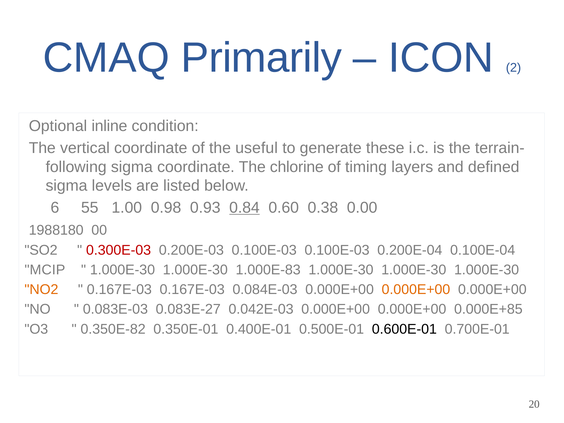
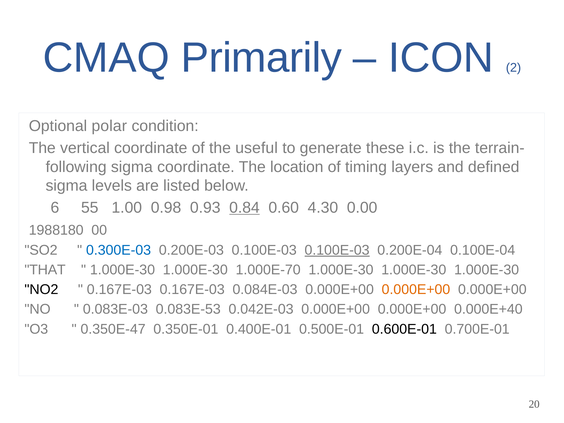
inline: inline -> polar (109, 126)
chlorine: chlorine -> location (297, 167)
0.38: 0.38 -> 4.30 (323, 208)
0.300E-03 colour: red -> blue (119, 250)
0.100E-03 underline: none -> present (337, 250)
MCIP: MCIP -> THAT (45, 270)
1.000E-83: 1.000E-83 -> 1.000E-70 (268, 270)
NO2 colour: orange -> black (41, 290)
0.083E-27: 0.083E-27 -> 0.083E-53 (188, 309)
0.000E+85: 0.000E+85 -> 0.000E+40 (488, 309)
0.350E-82: 0.350E-82 -> 0.350E-47 (113, 329)
